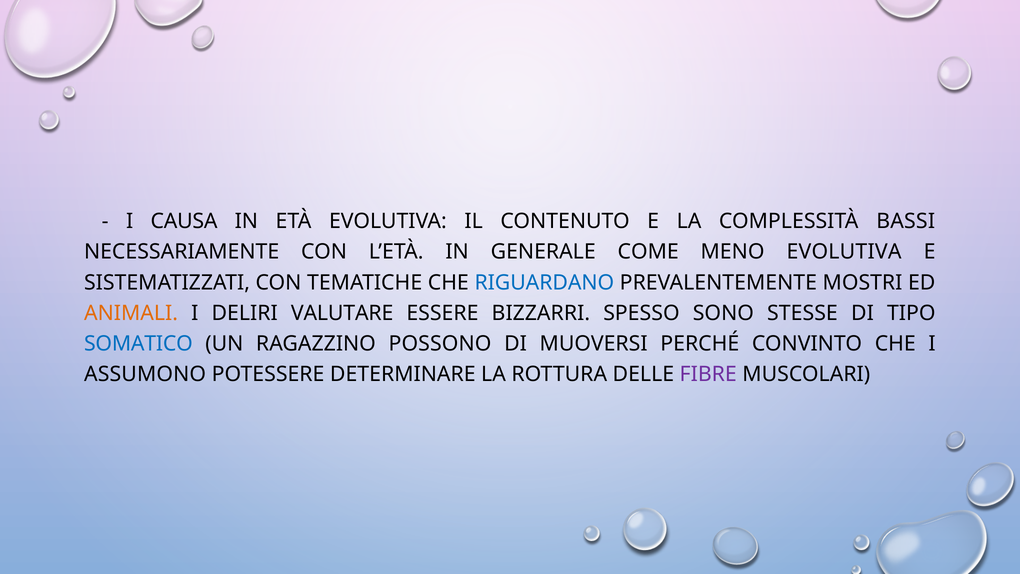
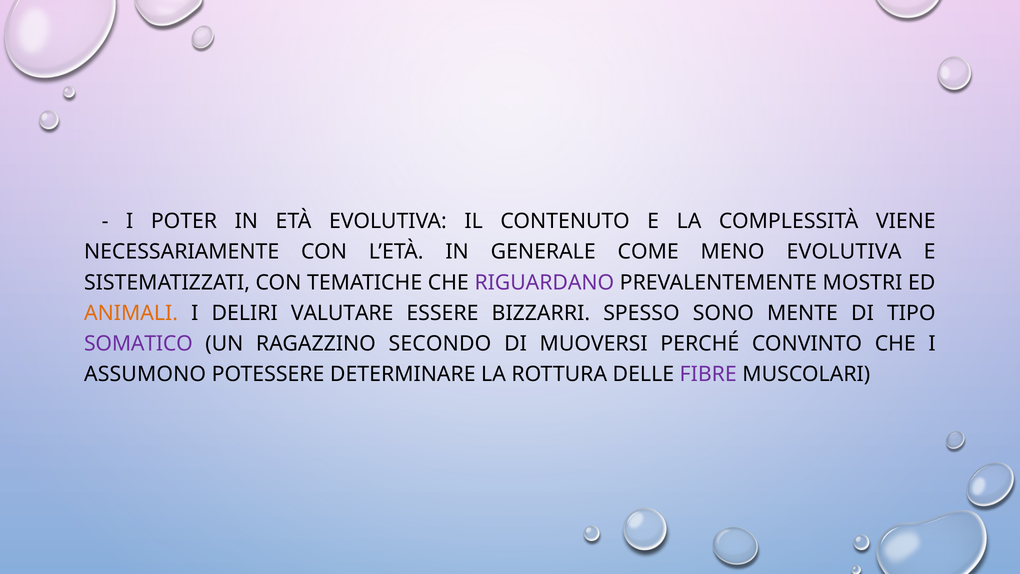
CAUSA: CAUSA -> POTER (184, 221)
BASSI: BASSI -> VIENE (906, 221)
RIGUARDANO colour: blue -> purple (544, 282)
STESSE: STESSE -> MENTE (802, 313)
SOMATICO colour: blue -> purple (138, 344)
POSSONO: POSSONO -> SECONDO (440, 344)
